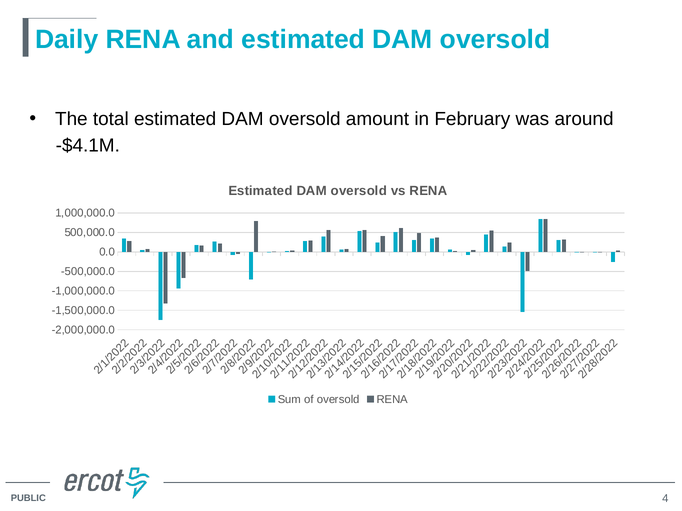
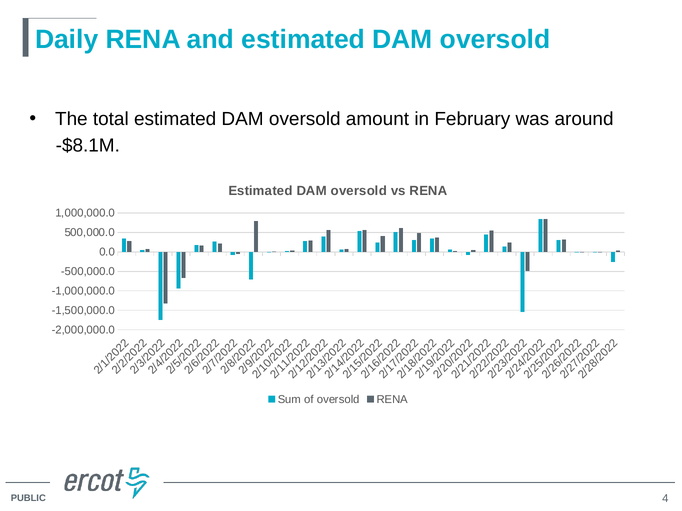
-$4.1M: -$4.1M -> -$8.1M (88, 146)
